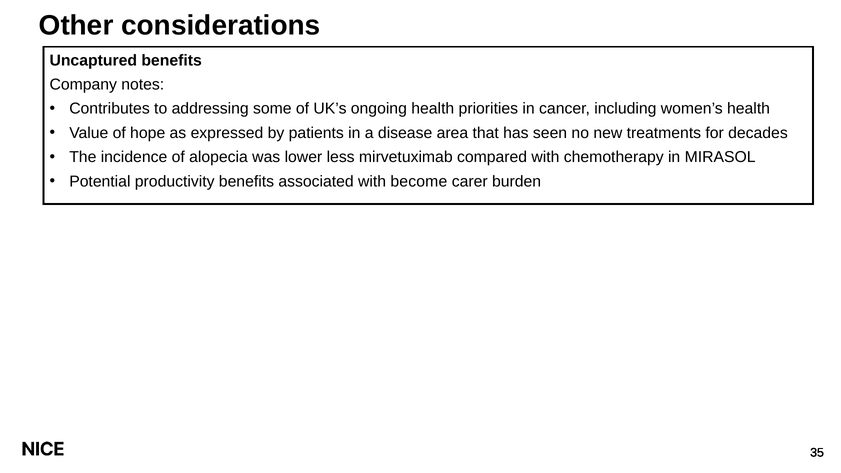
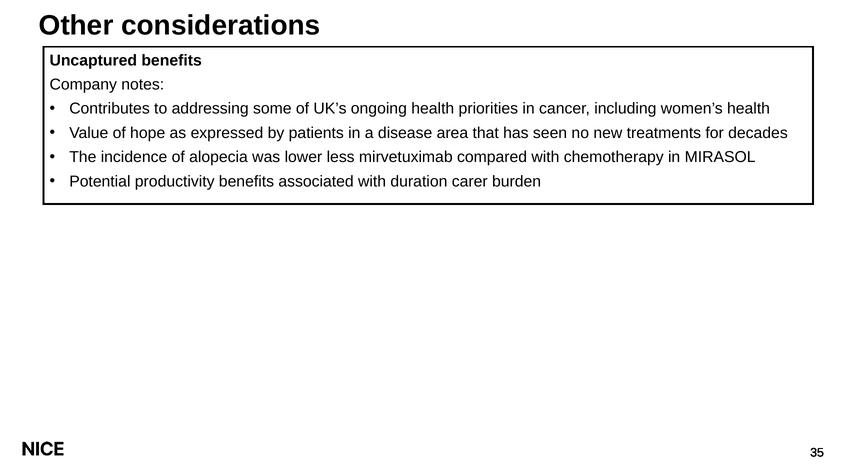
become: become -> duration (419, 181)
